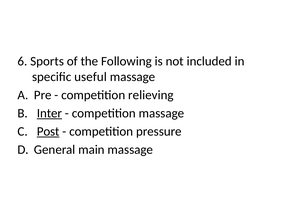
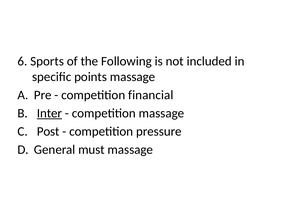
useful: useful -> points (91, 77)
relieving: relieving -> financial (151, 95)
Post underline: present -> none (48, 131)
main: main -> must (91, 150)
